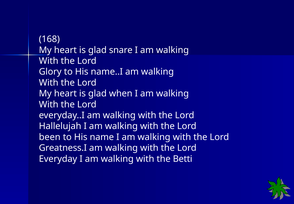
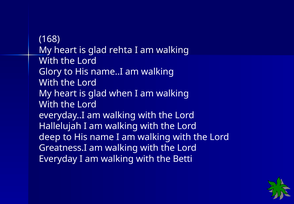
snare: snare -> rehta (121, 50)
been: been -> deep (50, 137)
